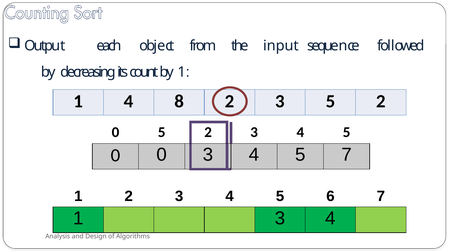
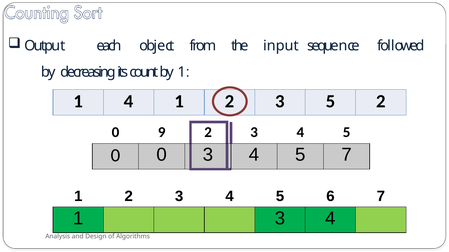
4 8: 8 -> 1 (179, 102)
0 5: 5 -> 9 (162, 132)
